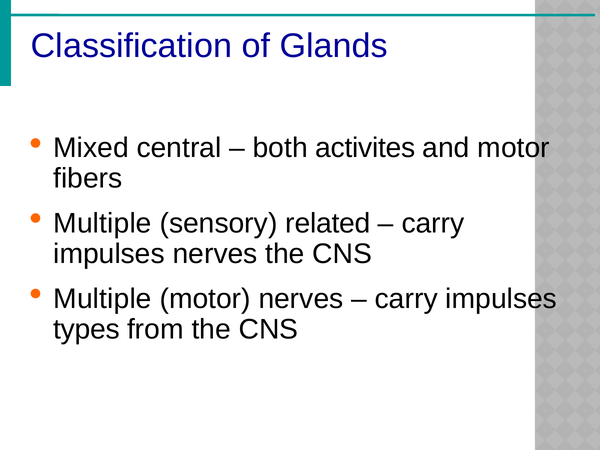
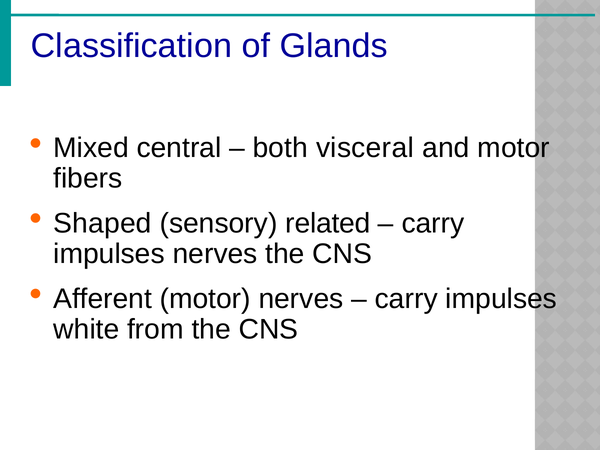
activites: activites -> visceral (365, 148)
Multiple: Multiple -> Shaped (103, 223)
Multiple: Multiple -> Afferent (103, 299)
types: types -> white (86, 329)
